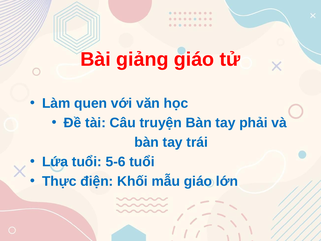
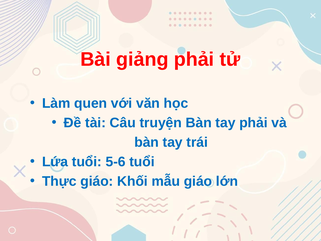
giảng giáo: giáo -> phải (194, 59)
Thực điện: điện -> giáo (97, 181)
